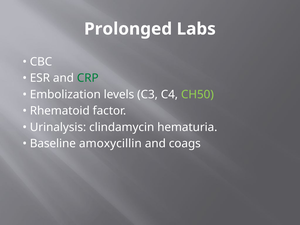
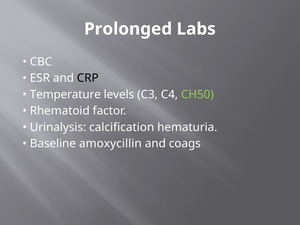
CRP colour: green -> black (88, 78)
Embolization: Embolization -> Temperature (65, 94)
clindamycin: clindamycin -> calcification (122, 127)
